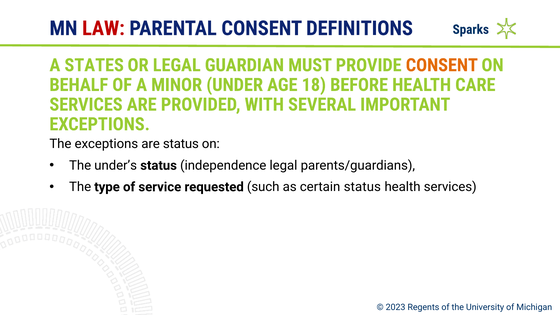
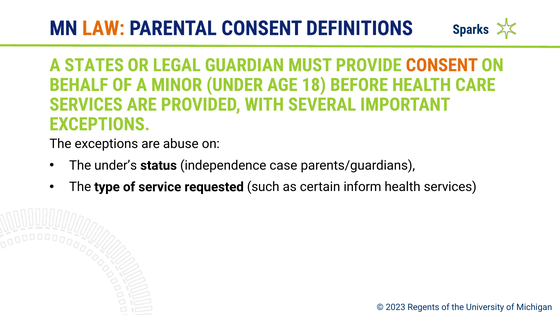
LAW colour: red -> orange (103, 28)
are status: status -> abuse (181, 144)
independence legal: legal -> case (283, 165)
certain status: status -> inform (362, 187)
